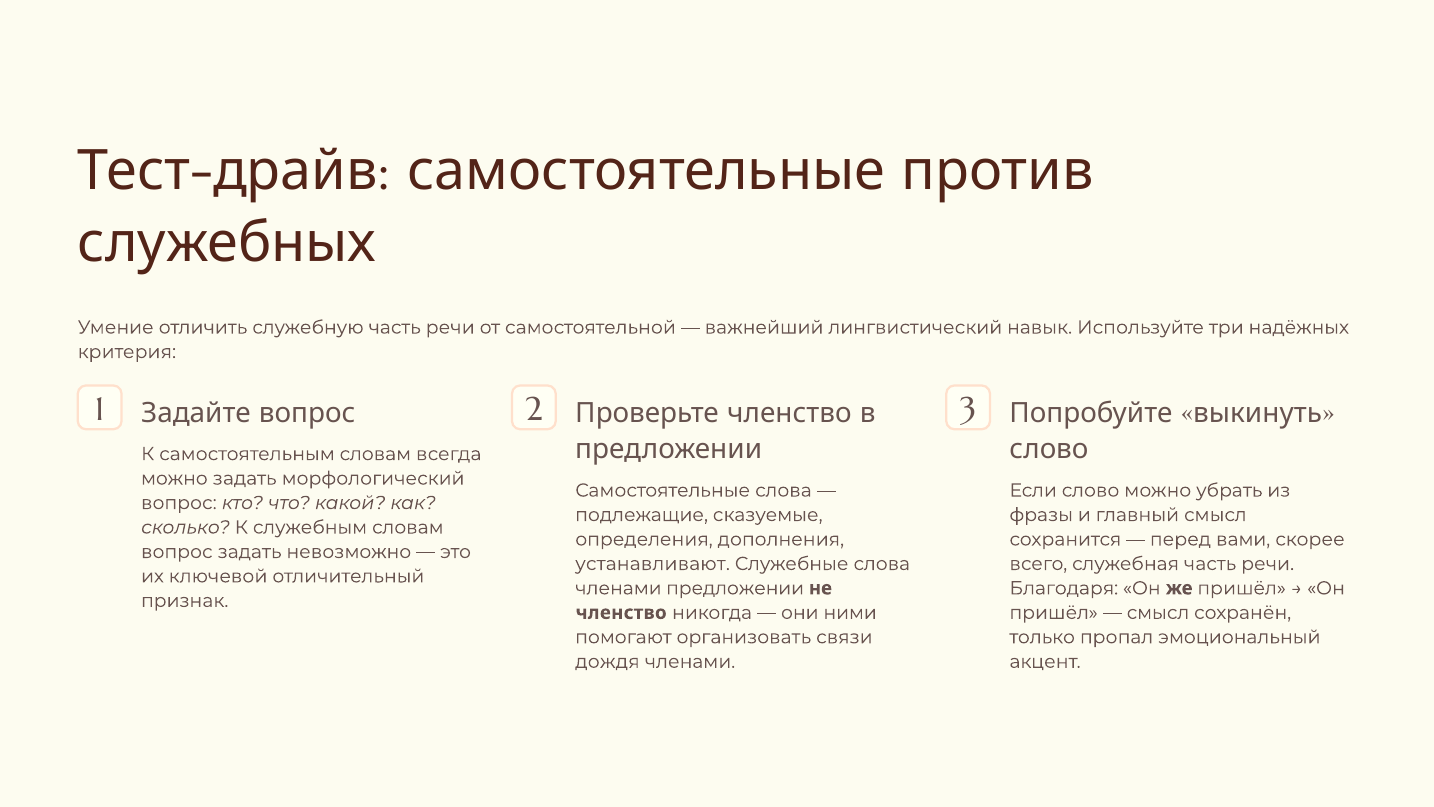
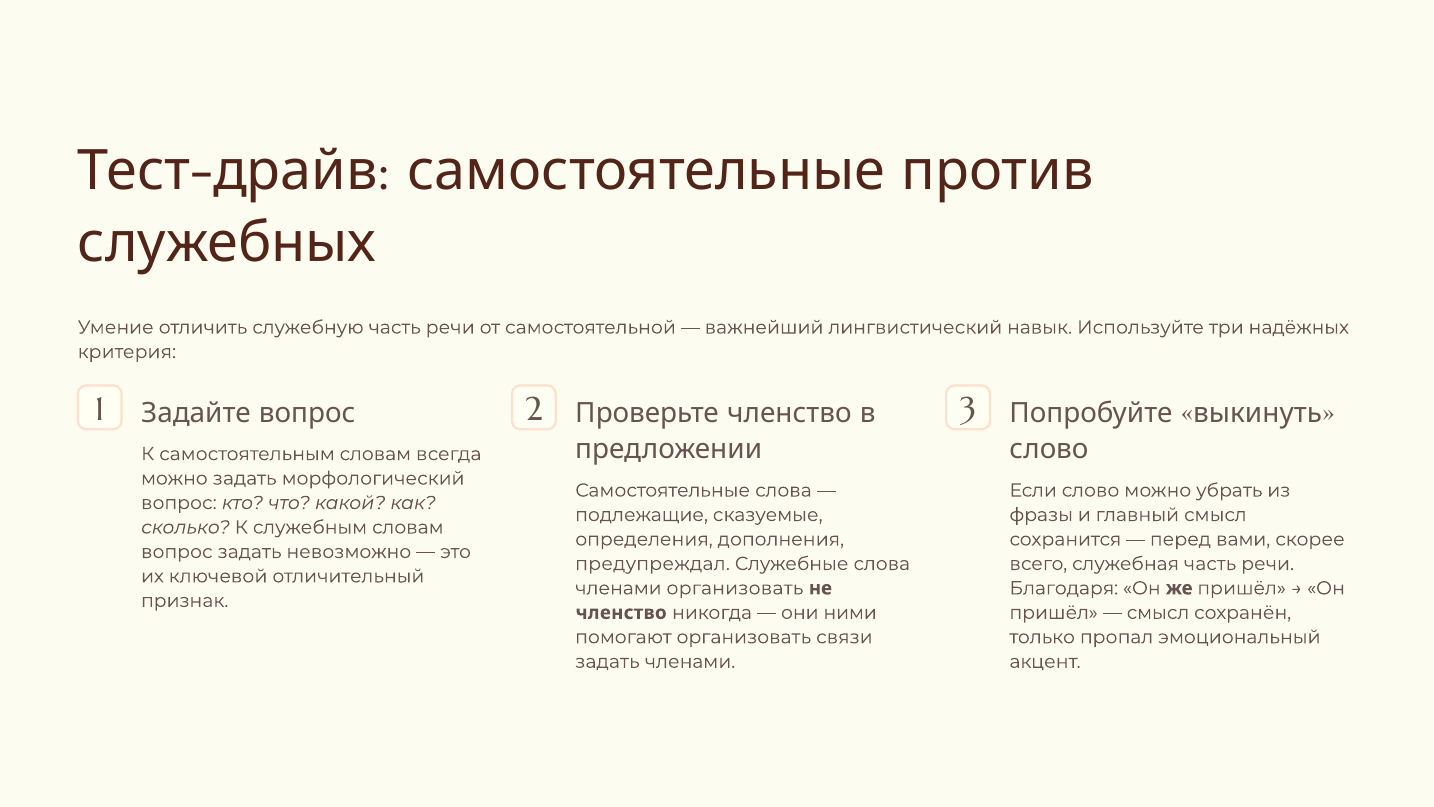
устанавливают: устанавливают -> предупреждал (653, 564)
членами предложении: предложении -> организовать (735, 588)
дождя: дождя -> задать (607, 661)
